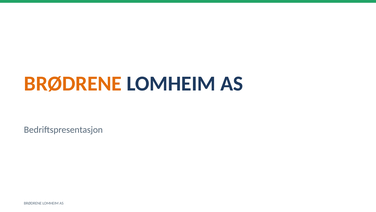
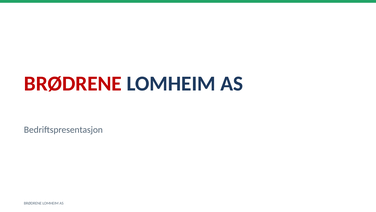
BRØDRENE colour: orange -> red (73, 83)
